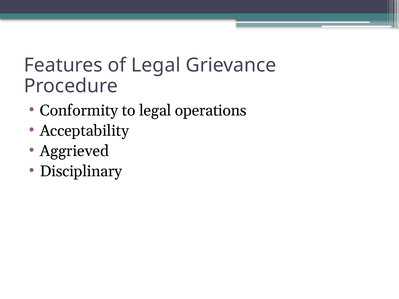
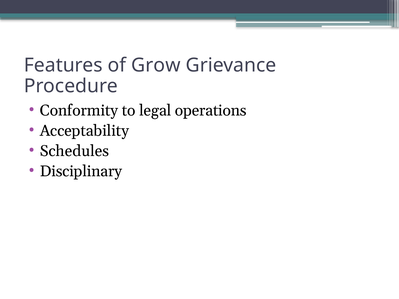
of Legal: Legal -> Grow (156, 65)
Aggrieved: Aggrieved -> Schedules (74, 151)
